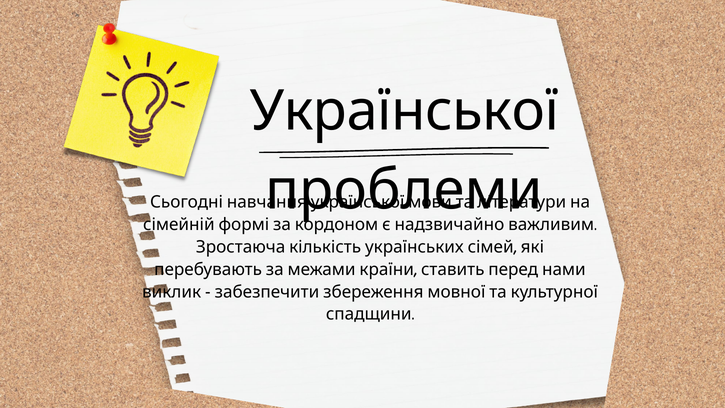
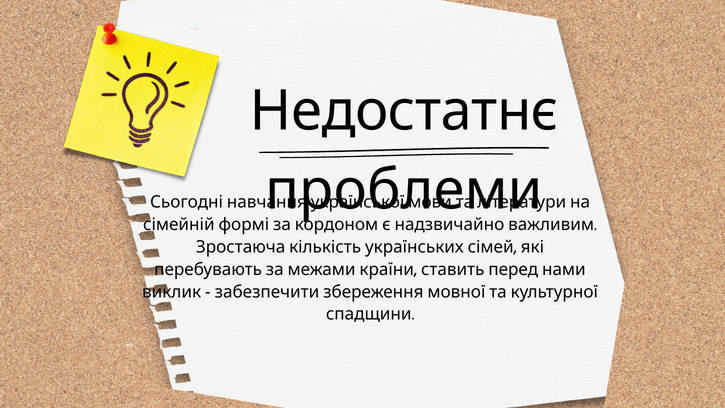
Української: Української -> Недостатнє (404, 111)
